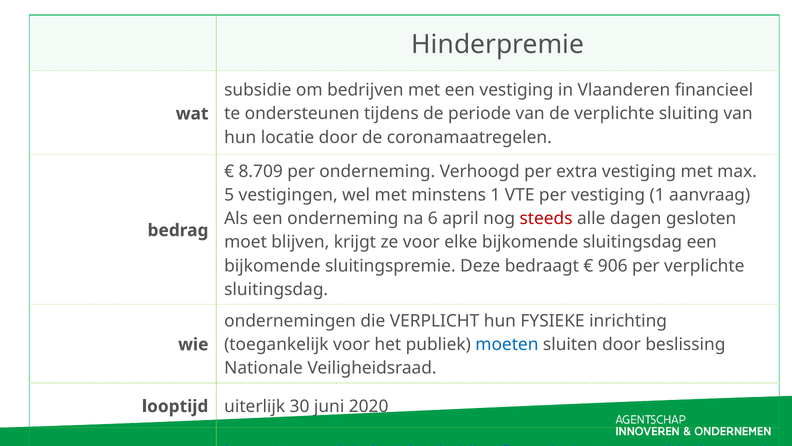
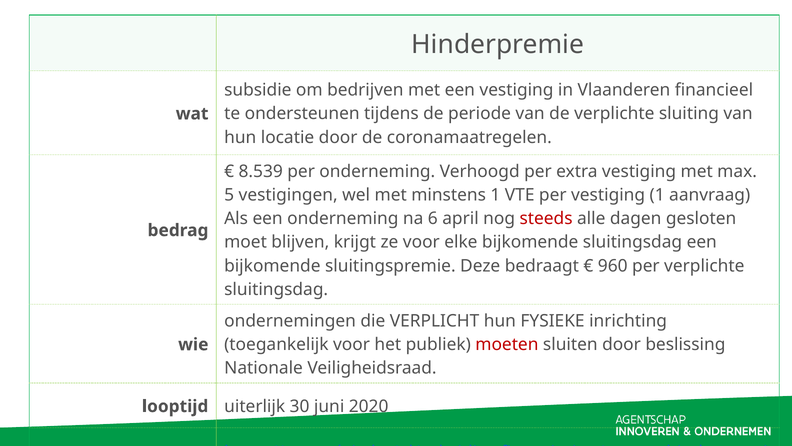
8.709: 8.709 -> 8.539 (261, 171)
906: 906 -> 960 (613, 266)
moeten colour: blue -> red (507, 344)
